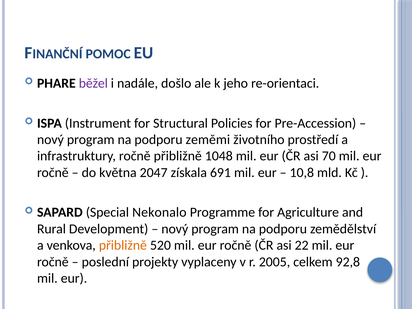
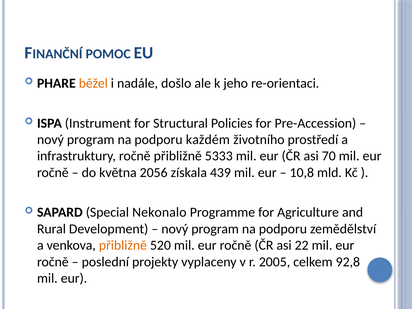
běžel colour: purple -> orange (93, 83)
zeměmi: zeměmi -> každém (208, 140)
1048: 1048 -> 5333 (219, 156)
2047: 2047 -> 2056 (154, 173)
691: 691 -> 439 (220, 173)
